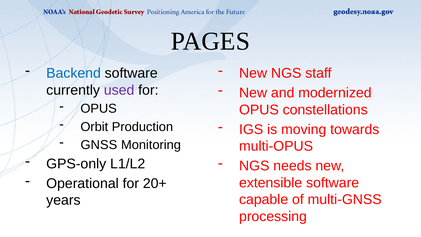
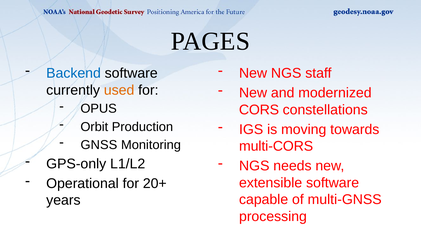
used colour: purple -> orange (119, 90)
OPUS: OPUS -> CORS (259, 110)
multi-OPUS: multi-OPUS -> multi-CORS (276, 146)
